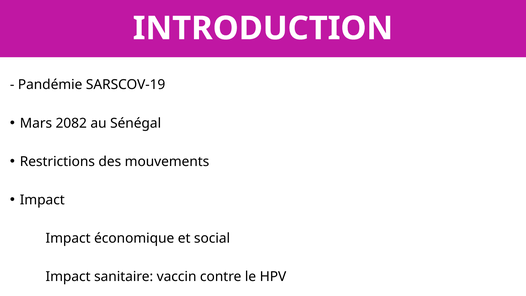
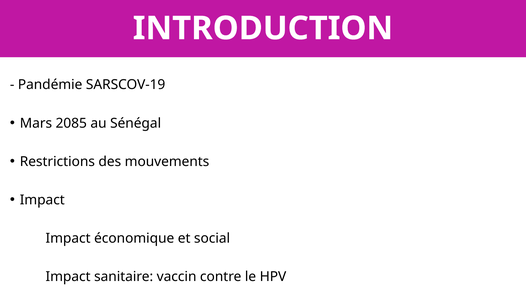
2082: 2082 -> 2085 (71, 123)
